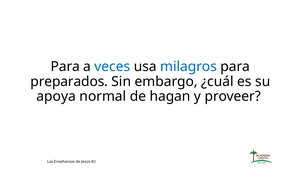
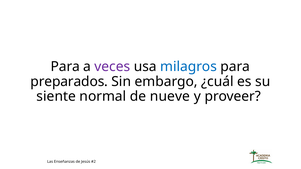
veces colour: blue -> purple (112, 67)
apoya: apoya -> siente (56, 97)
hagan: hagan -> nueve (170, 97)
